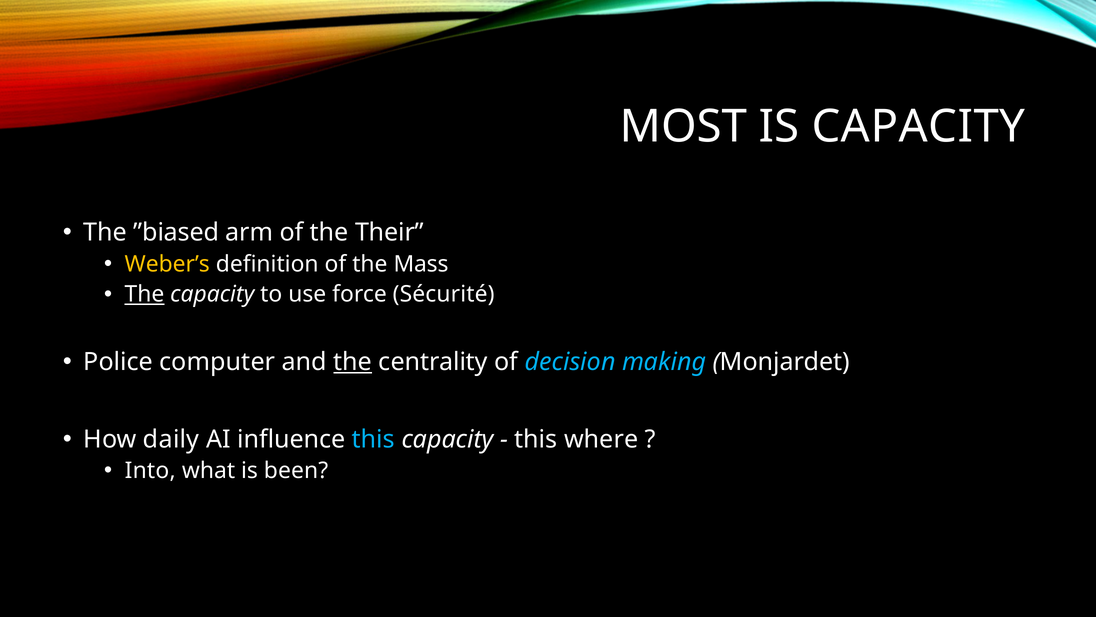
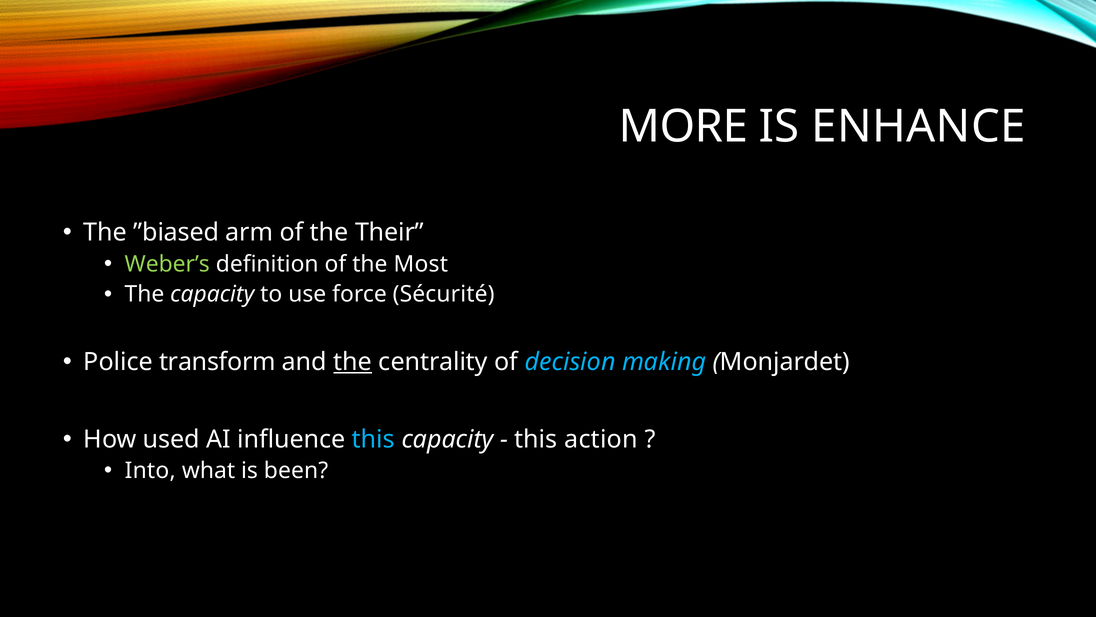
MOST: MOST -> MORE (684, 127)
IS CAPACITY: CAPACITY -> ENHANCE (918, 127)
Weber’s colour: yellow -> light green (167, 264)
Mass: Mass -> Most (421, 264)
The underline: present -> none (144, 294)
computer: computer -> transform (217, 362)
daily: daily -> used (171, 439)
where: where -> action (601, 439)
